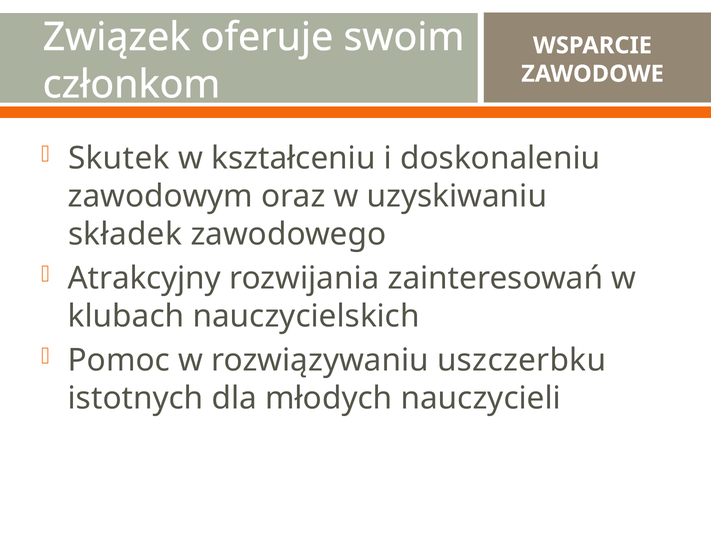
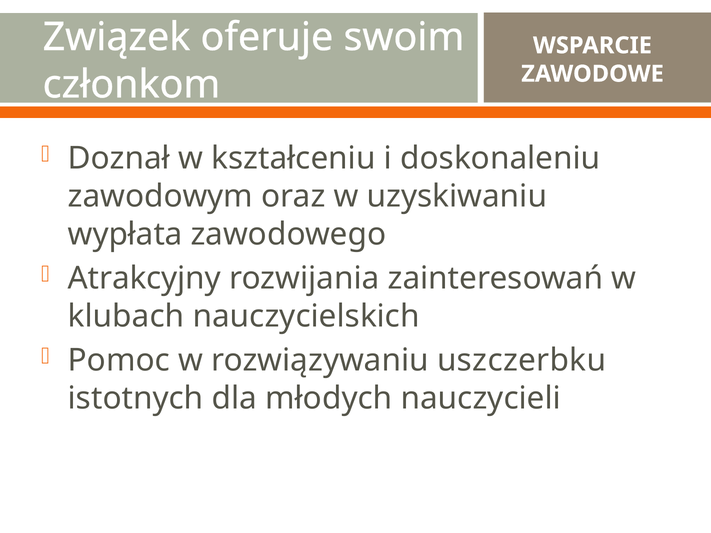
Skutek: Skutek -> Doznał (119, 158)
składek: składek -> wypłata (125, 234)
